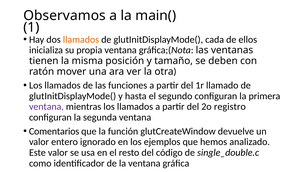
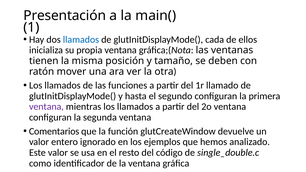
Observamos: Observamos -> Presentación (65, 16)
llamados colour: orange -> blue (81, 40)
2o registro: registro -> ventana (230, 107)
